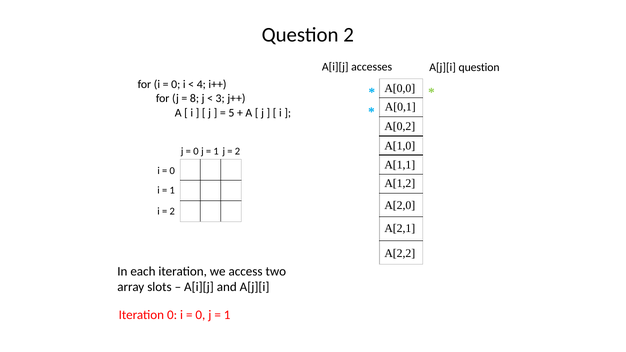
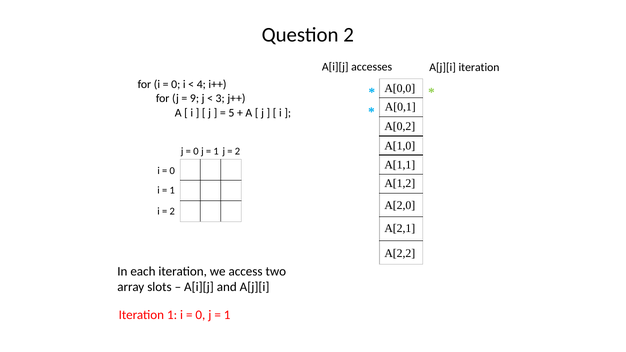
A[j][i question: question -> iteration (479, 67)
8: 8 -> 9 (194, 99)
Iteration 0: 0 -> 1 (172, 315)
